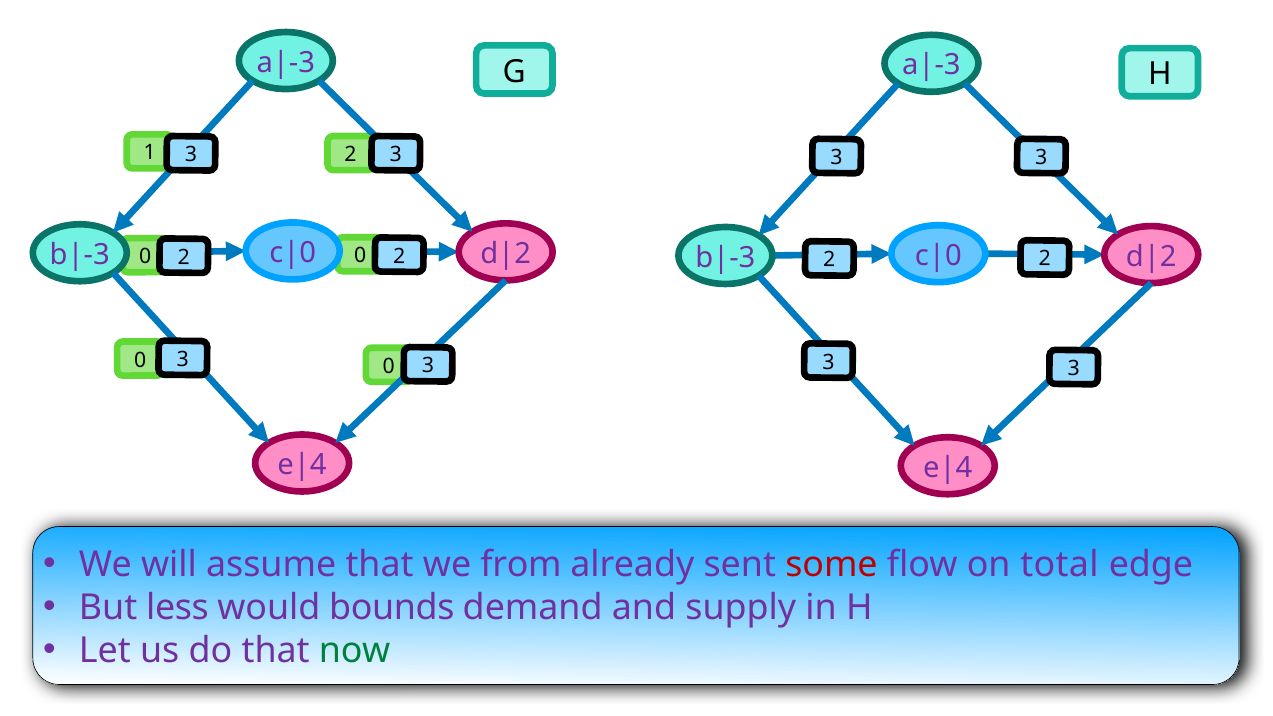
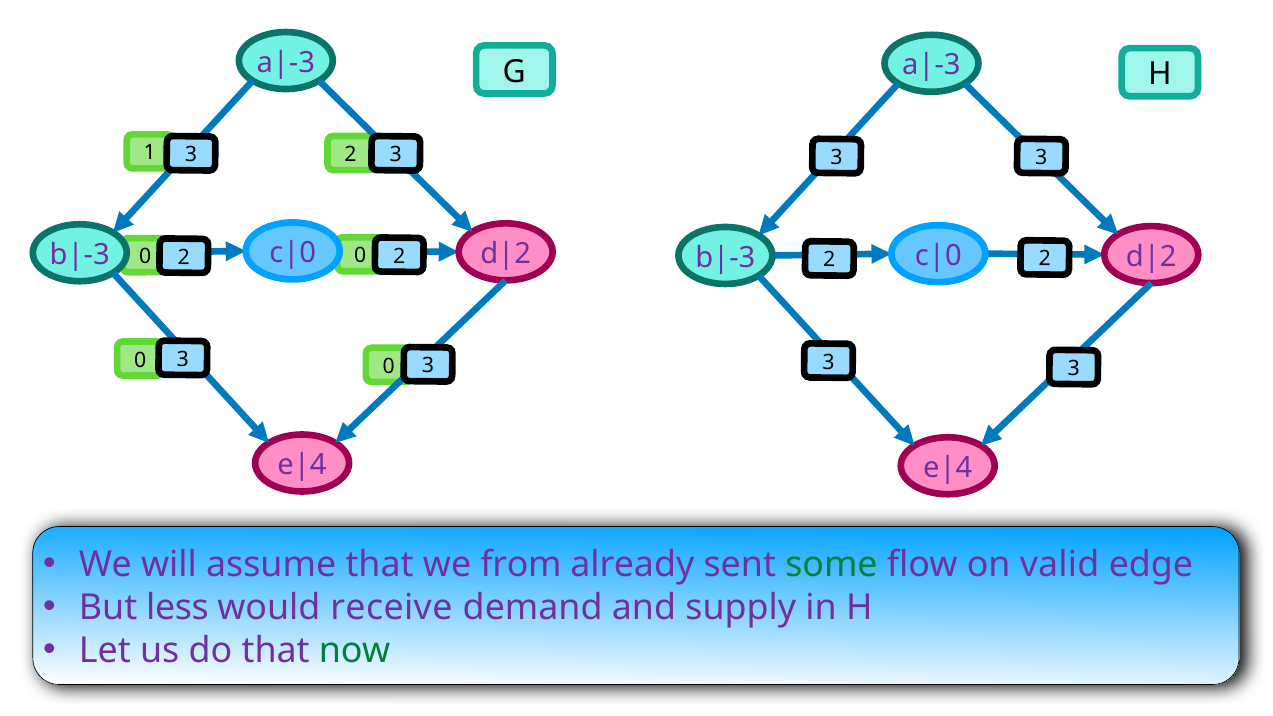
some colour: red -> green (831, 565)
total: total -> valid (1060, 565)
bounds: bounds -> receive (391, 608)
